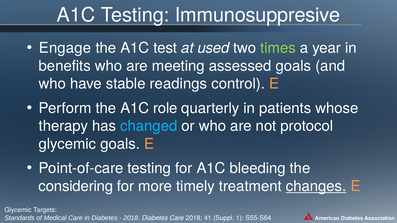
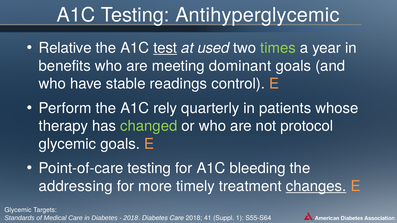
Immunosuppresive: Immunosuppresive -> Antihyperglycemic (257, 15)
Engage: Engage -> Relative (65, 48)
test underline: none -> present (165, 48)
assessed: assessed -> dominant (240, 66)
role: role -> rely (165, 108)
changed colour: light blue -> light green (149, 126)
considering: considering -> addressing (76, 186)
